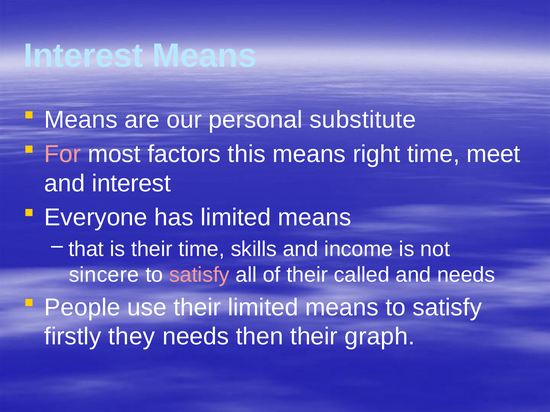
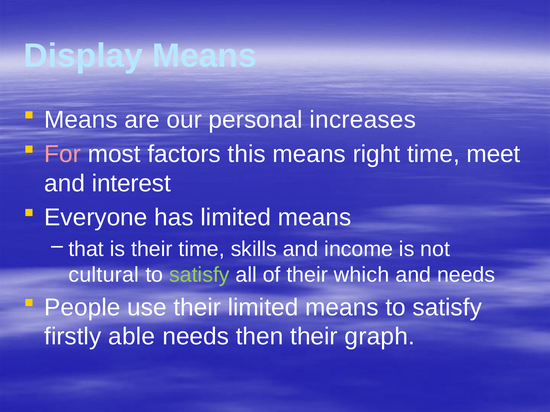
Interest: Interest -> Display (83, 56)
substitute: substitute -> increases (363, 120)
sincere: sincere -> cultural (104, 275)
satisfy colour: pink -> light green (199, 275)
called: called -> which (362, 275)
they: they -> able (132, 337)
